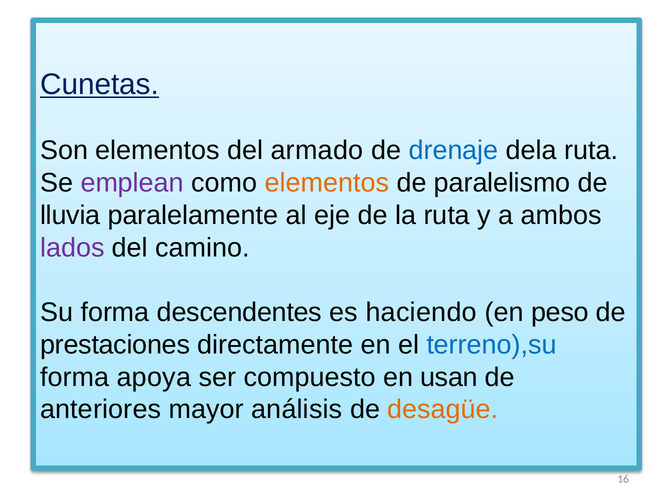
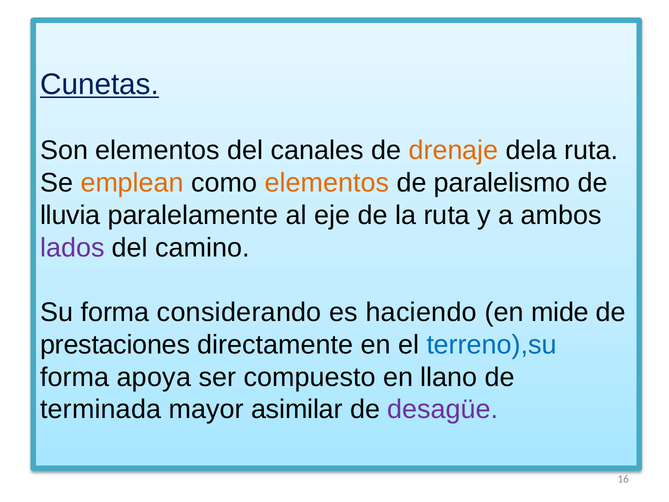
armado: armado -> canales (317, 150)
drenaje colour: blue -> orange (454, 150)
emplean colour: purple -> orange (132, 183)
descendentes: descendentes -> considerando (239, 312)
peso: peso -> mide (560, 312)
usan: usan -> llano (449, 377)
anteriores: anteriores -> terminada (101, 409)
análisis: análisis -> asimilar (297, 409)
desagüe colour: orange -> purple (443, 409)
